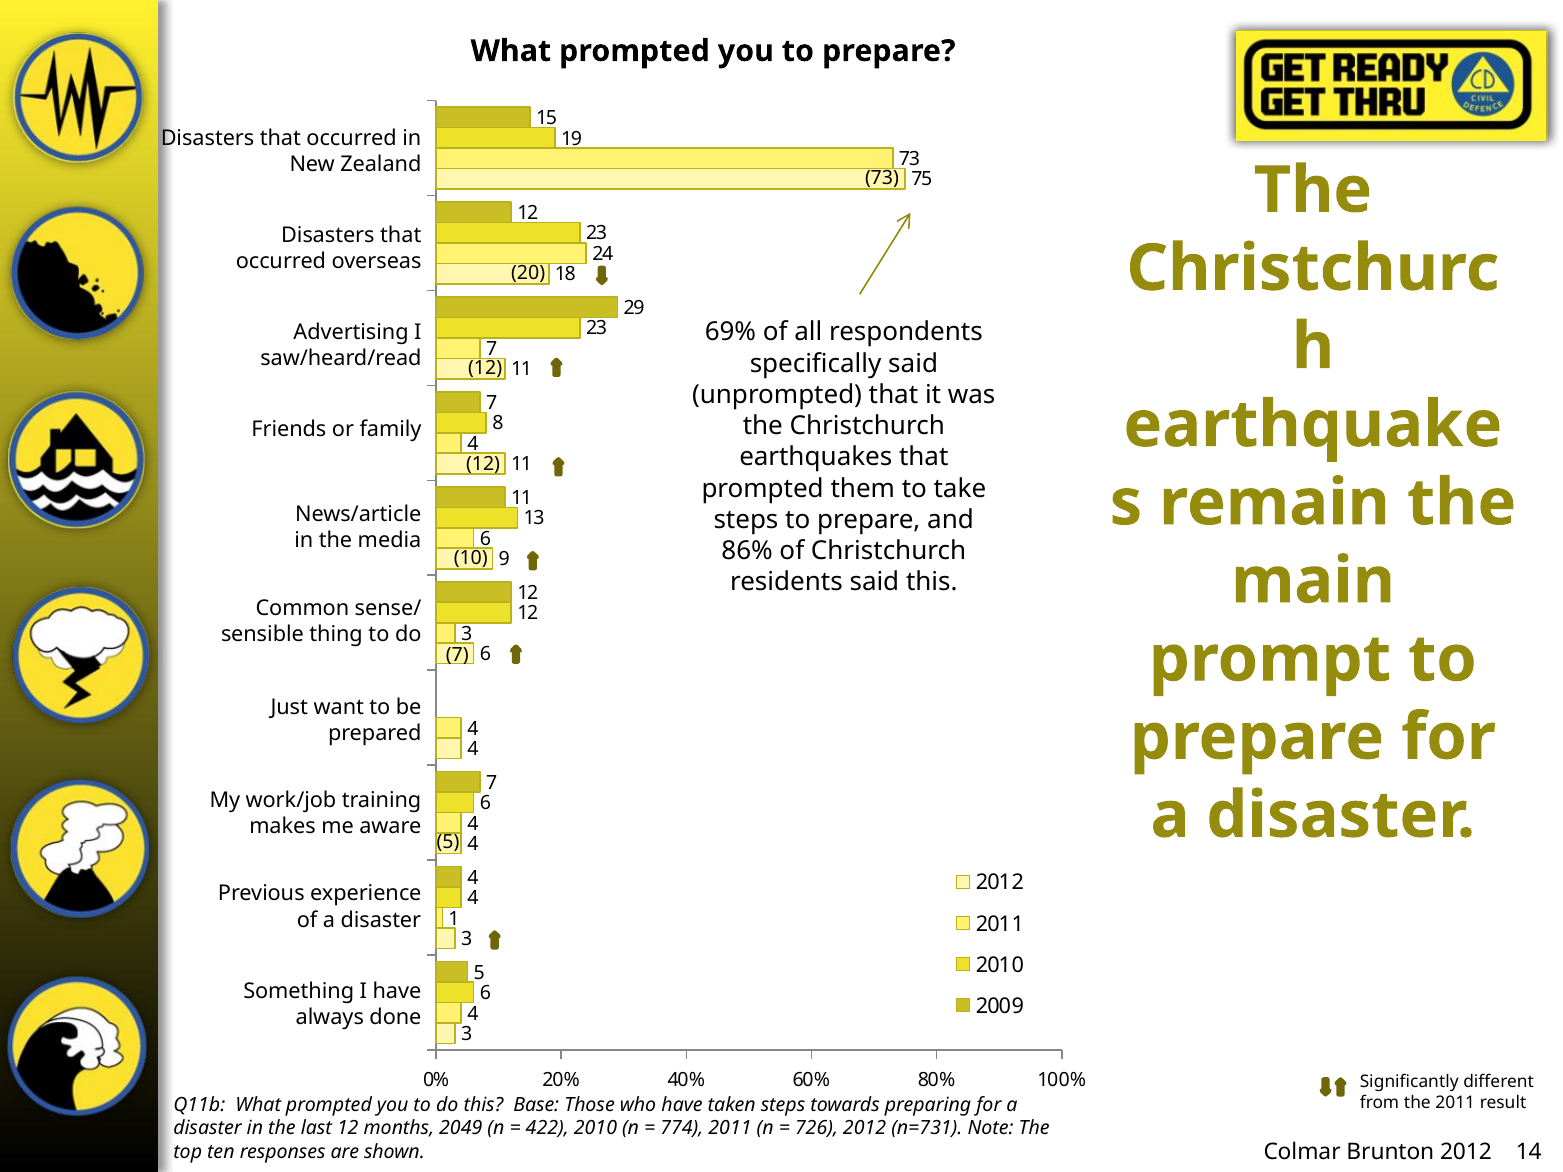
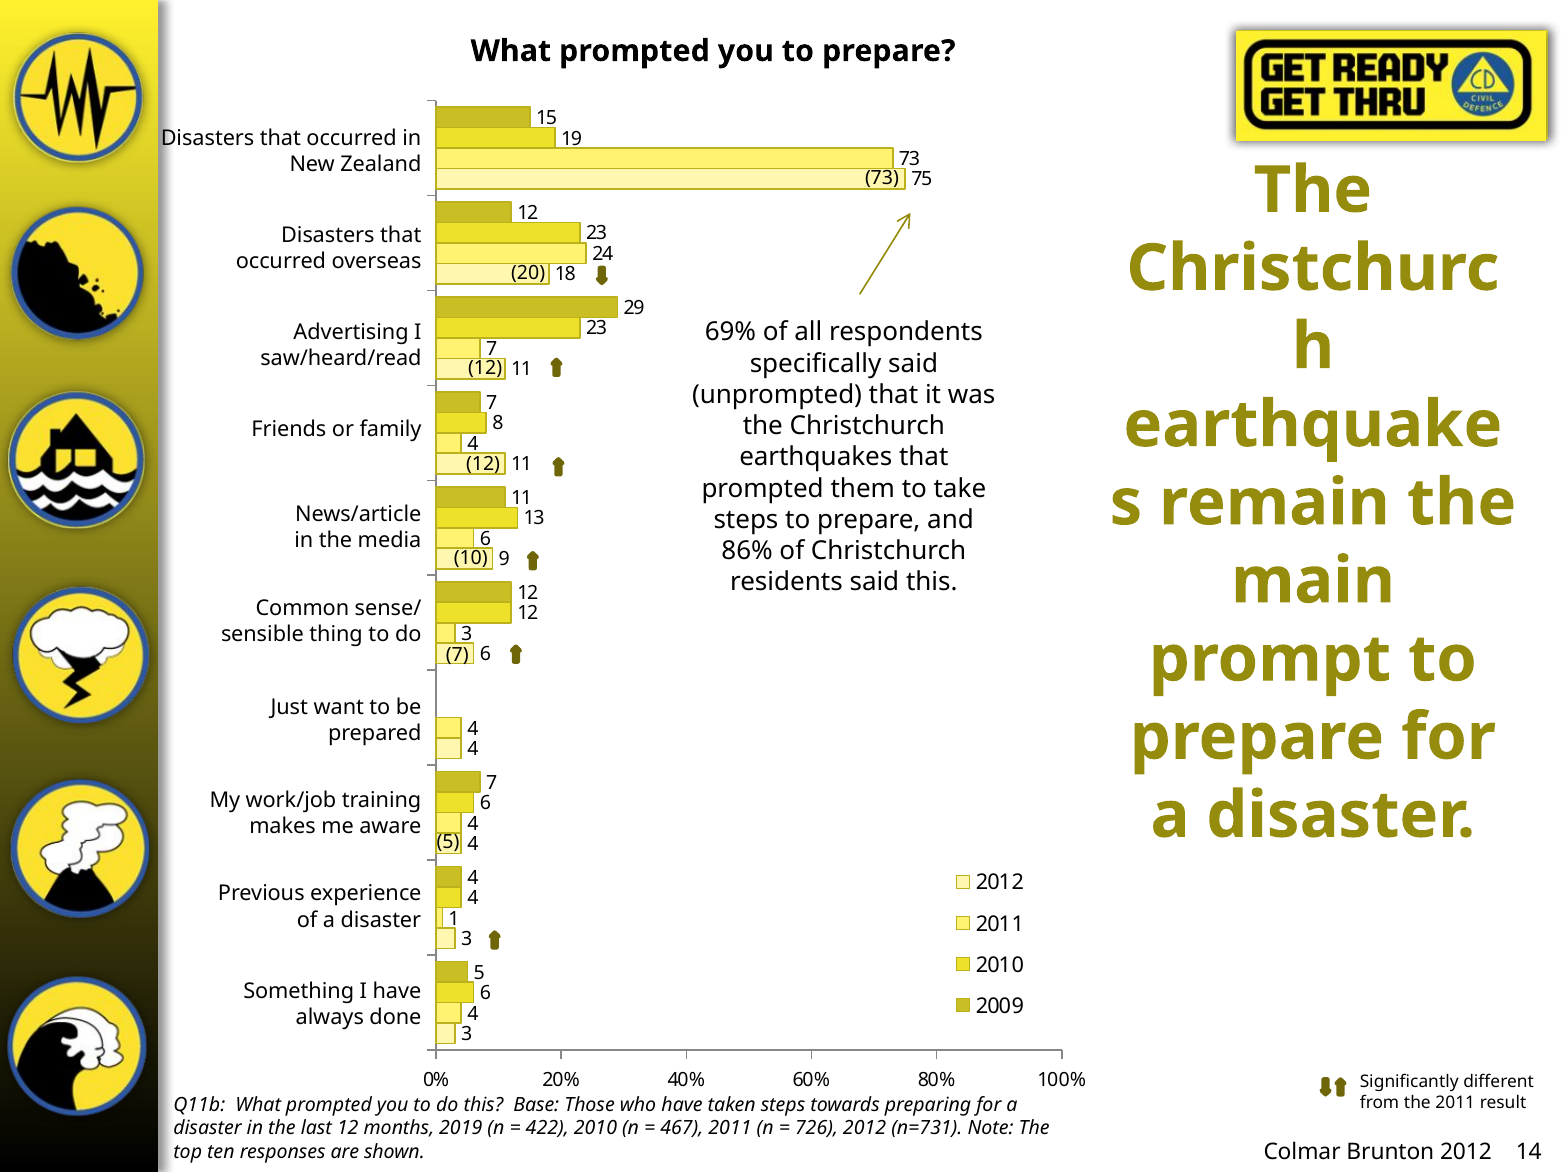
2049: 2049 -> 2019 (461, 1128)
774: 774 -> 467 (682, 1128)
